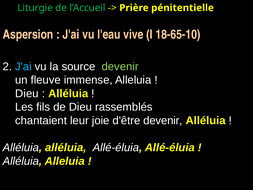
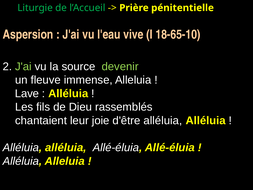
J'ai colour: light blue -> light green (23, 66)
Dieu: Dieu -> Lave (27, 93)
d'être devenir: devenir -> alléluia (163, 120)
